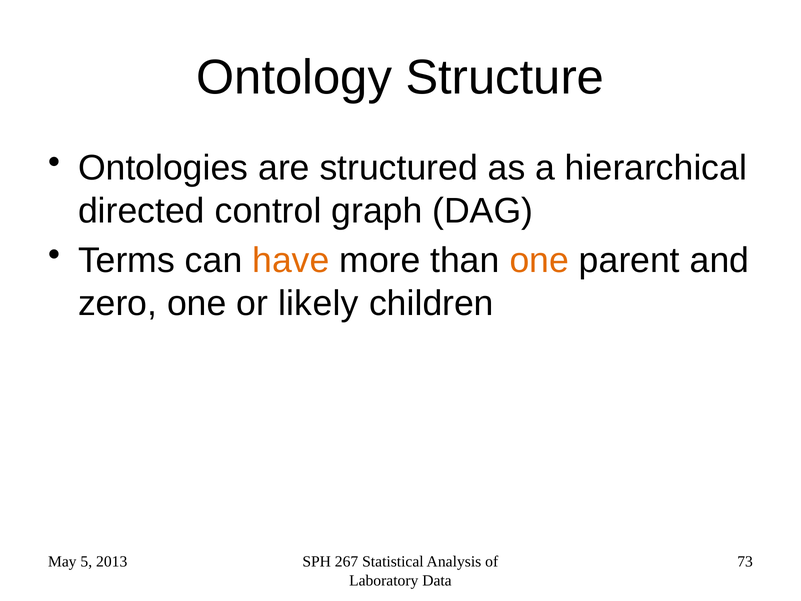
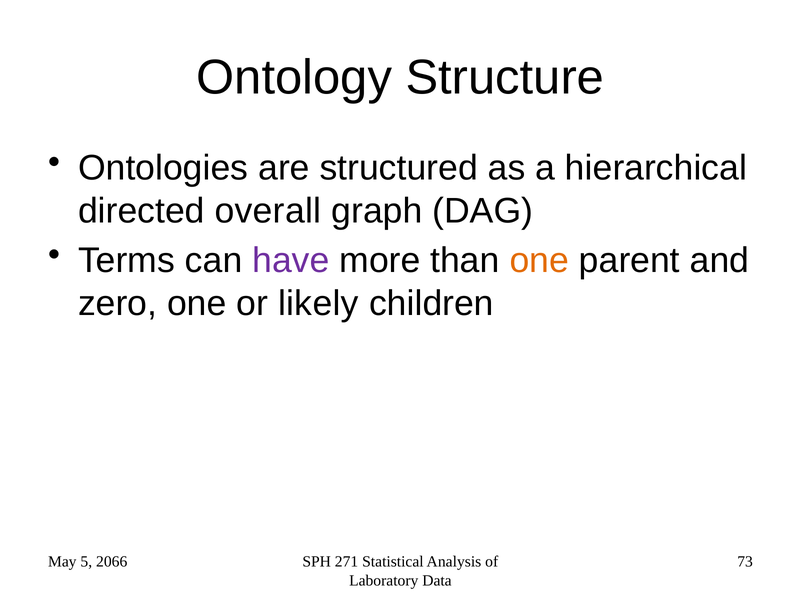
control: control -> overall (268, 211)
have colour: orange -> purple (291, 261)
2013: 2013 -> 2066 (112, 562)
267: 267 -> 271 (347, 562)
